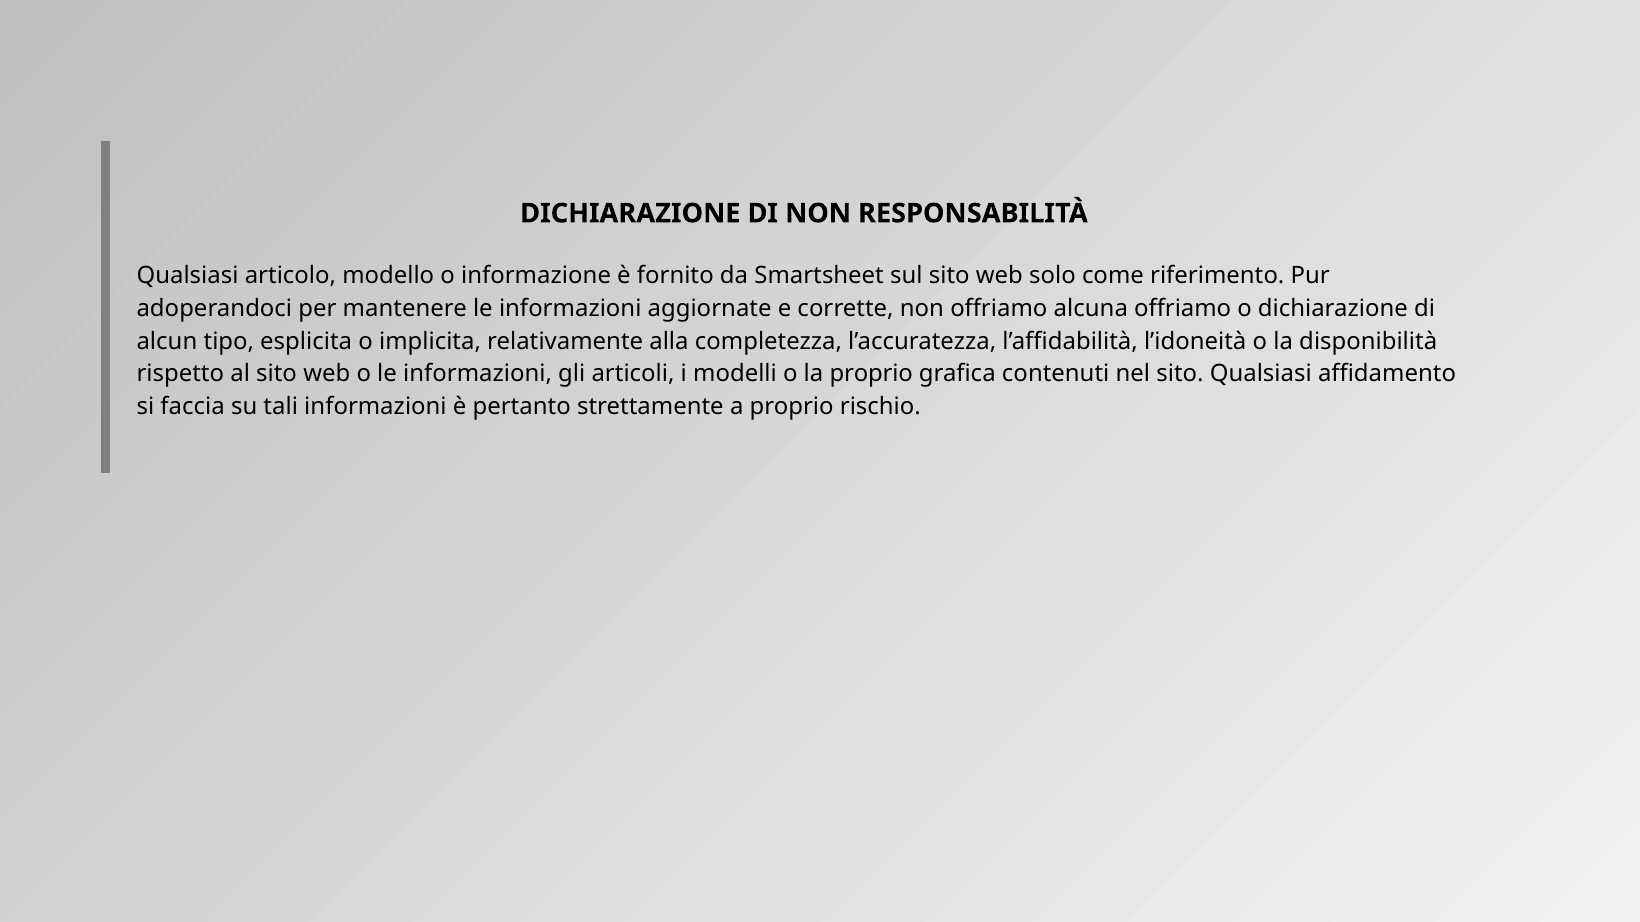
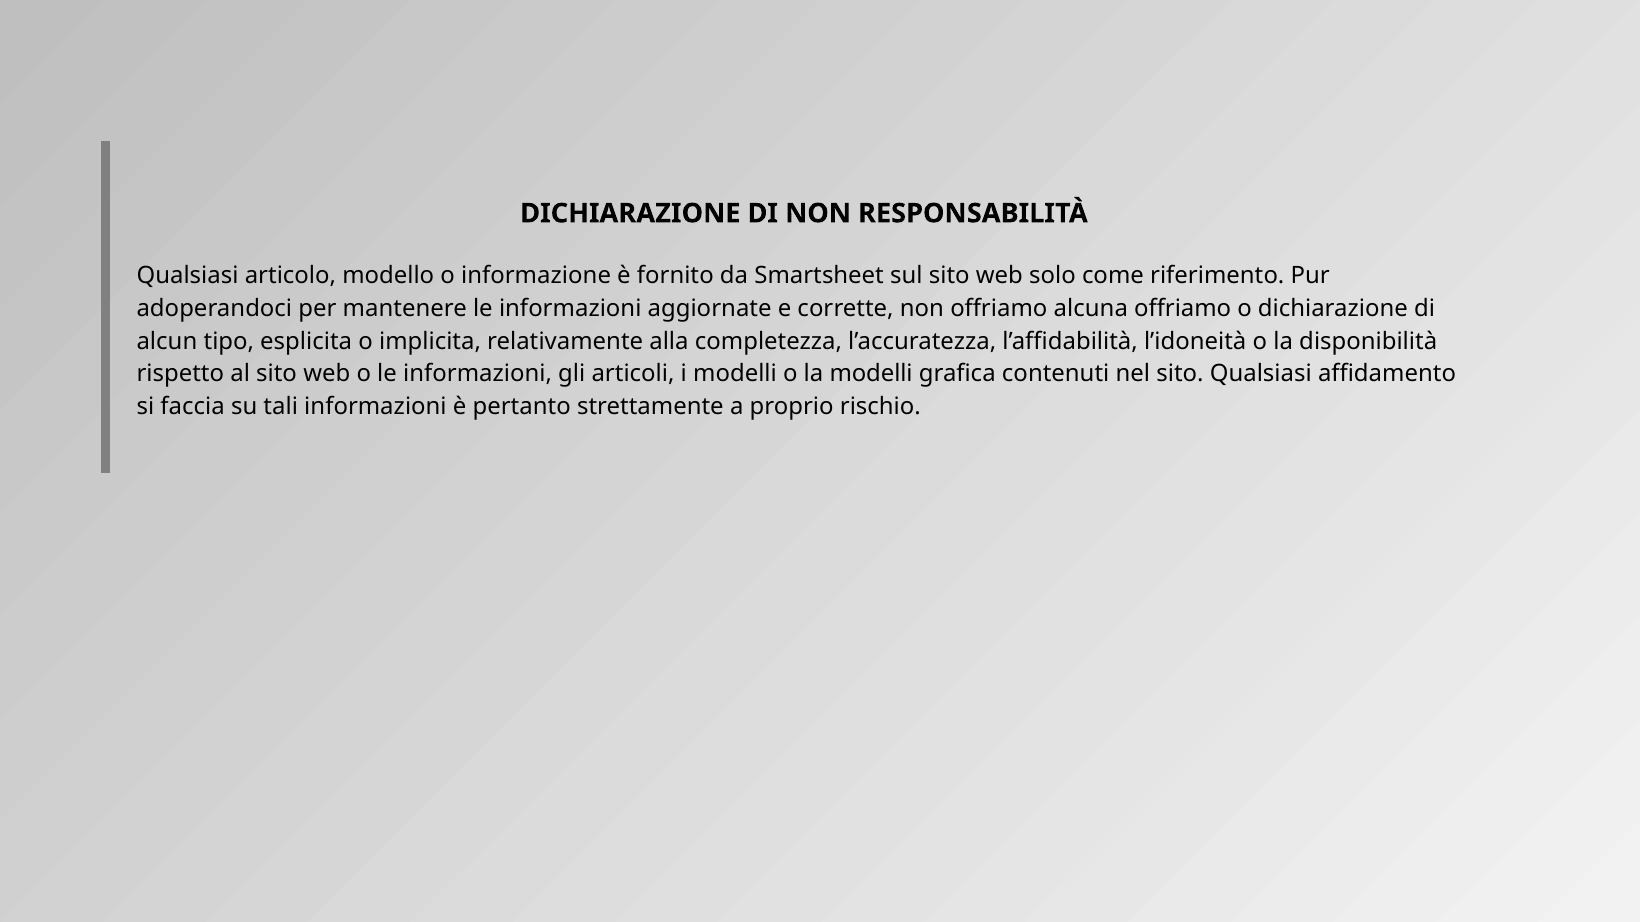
la proprio: proprio -> modelli (871, 374)
